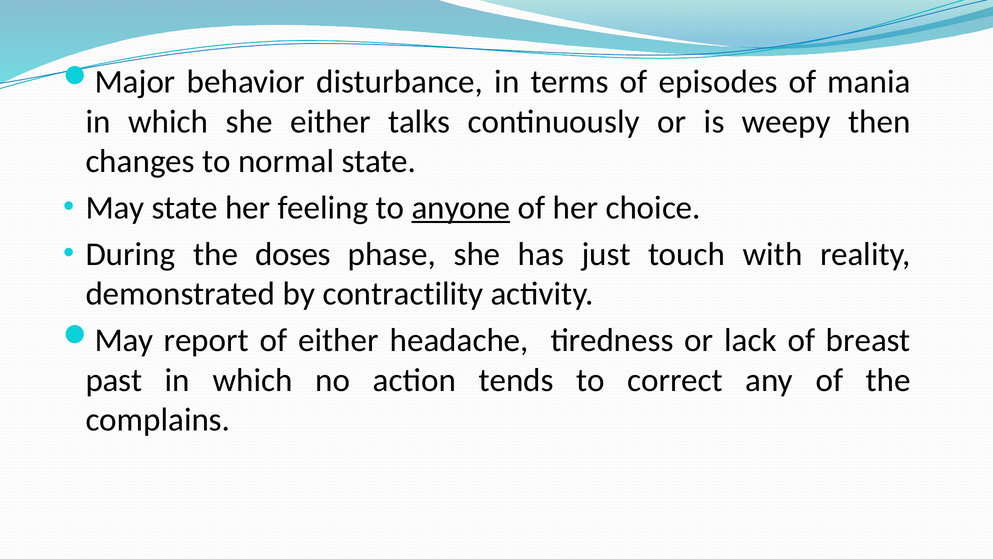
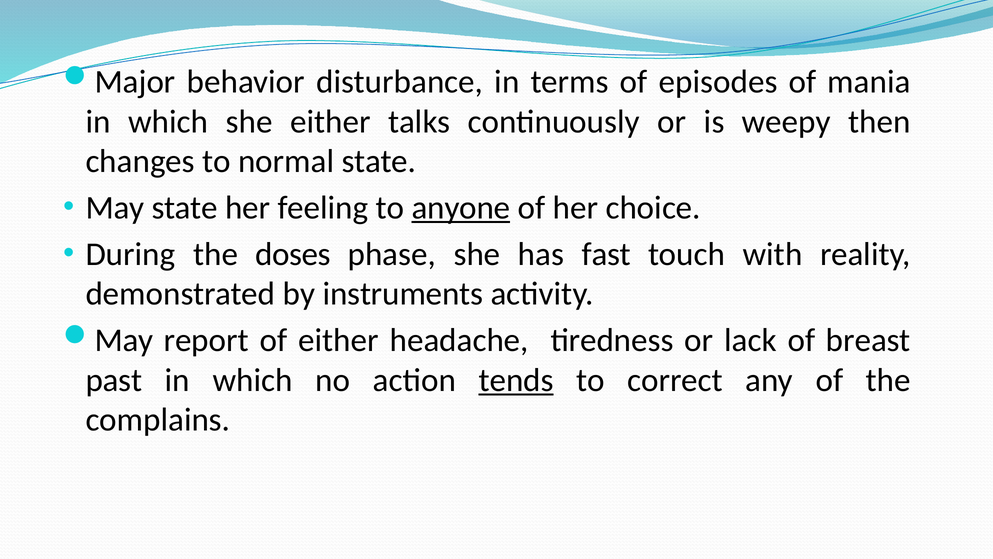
just: just -> fast (606, 254)
contractility: contractility -> instruments (403, 294)
tends underline: none -> present (516, 380)
